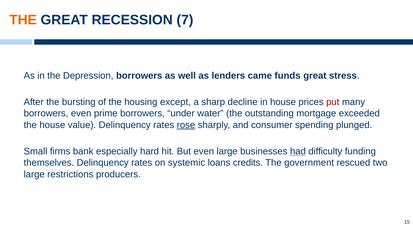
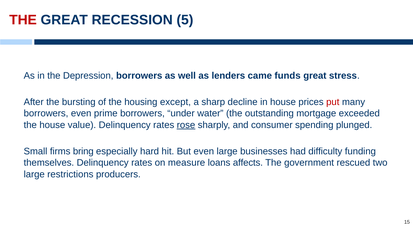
THE colour: orange -> red (23, 20)
7: 7 -> 5 (185, 20)
bank: bank -> bring (83, 151)
had underline: present -> none (298, 151)
systemic: systemic -> measure (187, 162)
credits: credits -> affects (248, 162)
